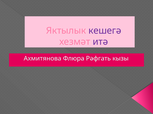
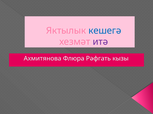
кешегә colour: purple -> blue (105, 31)
